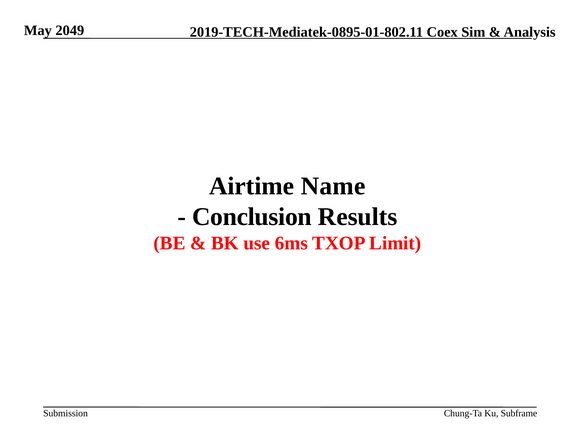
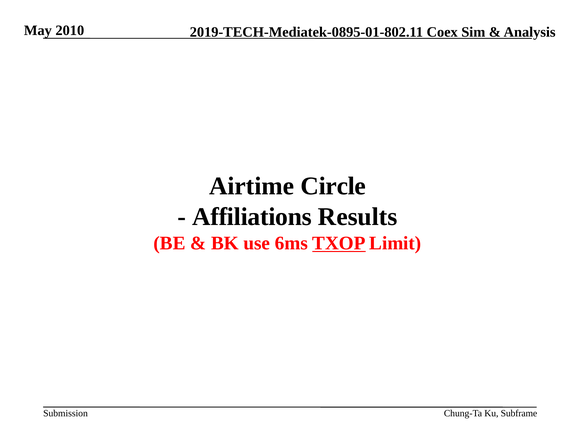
2049: 2049 -> 2010 (70, 30)
Name: Name -> Circle (333, 186)
Conclusion: Conclusion -> Affiliations (252, 217)
TXOP underline: none -> present (339, 243)
